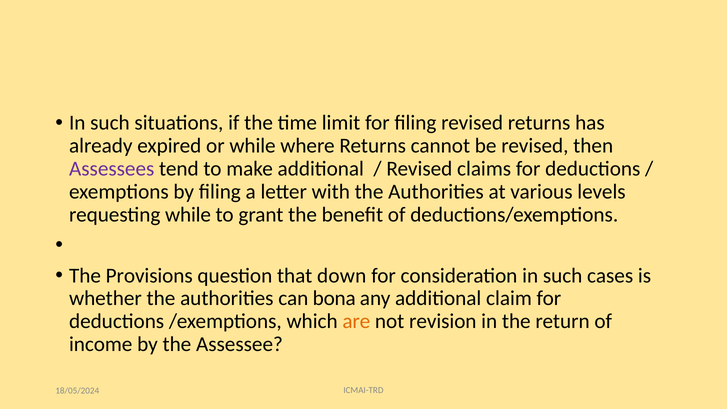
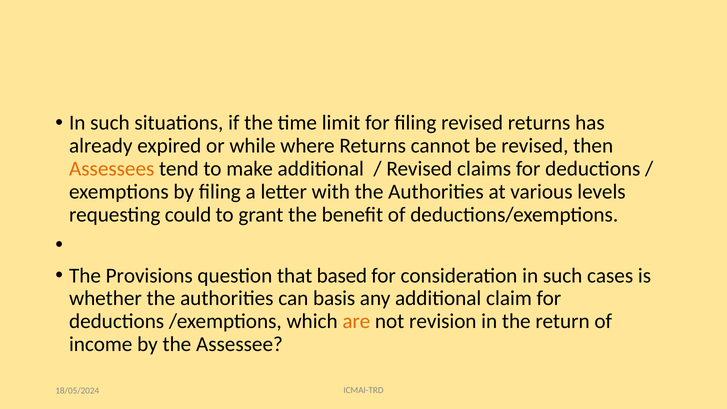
Assessees colour: purple -> orange (112, 169)
requesting while: while -> could (188, 215)
down: down -> based (342, 275)
bona: bona -> basis (334, 298)
